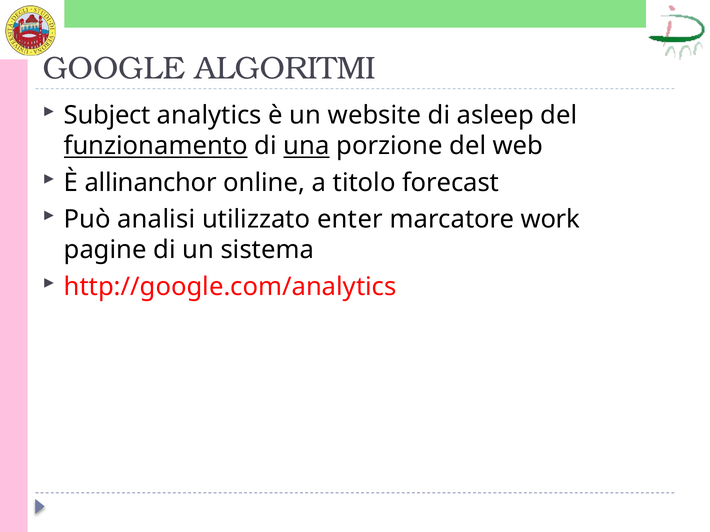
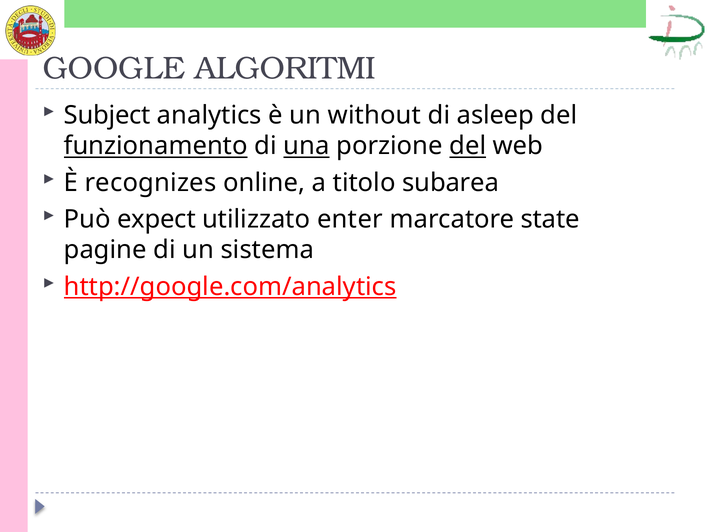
website: website -> without (374, 115)
del underline: none -> present (468, 146)
allinanchor: allinanchor -> recognizes (151, 183)
forecast: forecast -> subarea (451, 183)
analisi: analisi -> expect (157, 219)
work: work -> state (550, 219)
http://google.com/analytics underline: none -> present (230, 287)
